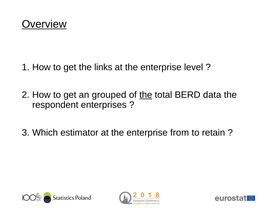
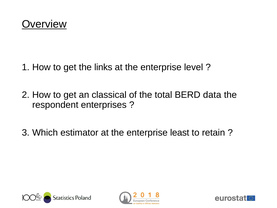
grouped: grouped -> classical (109, 95)
the underline: present -> none (146, 95)
from: from -> least (180, 132)
